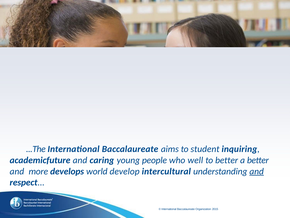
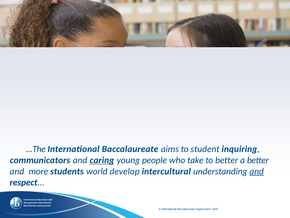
academicfuture: academicfuture -> communicators (40, 160)
caring underline: none -> present (102, 160)
well: well -> take (195, 160)
develops: develops -> students (67, 171)
